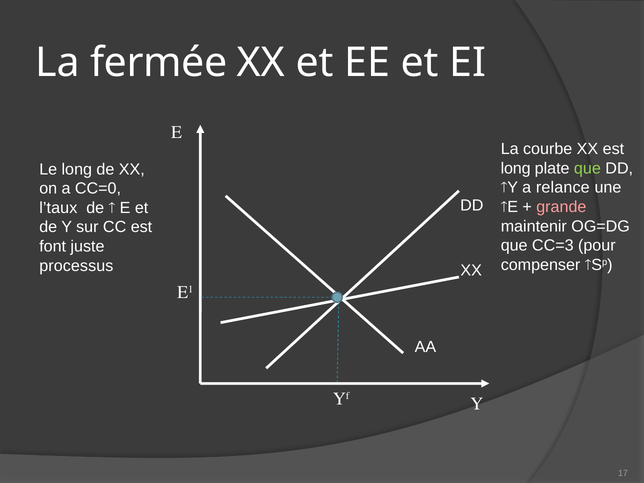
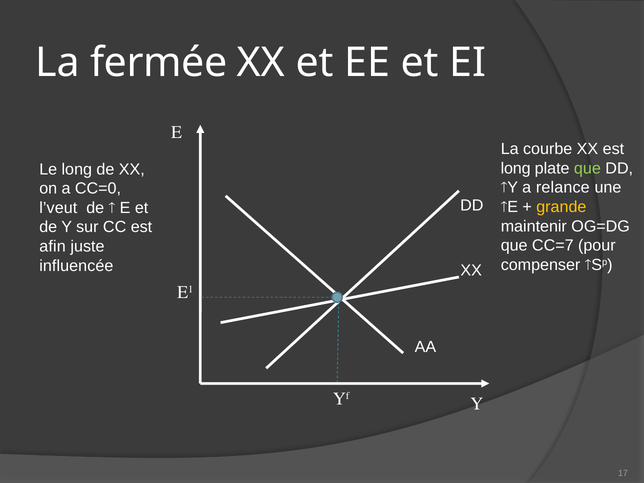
grande colour: pink -> yellow (561, 207)
l’taux: l’taux -> l’veut (58, 208)
CC=3: CC=3 -> CC=7 (553, 246)
font: font -> afin (53, 247)
processus: processus -> influencée (76, 266)
